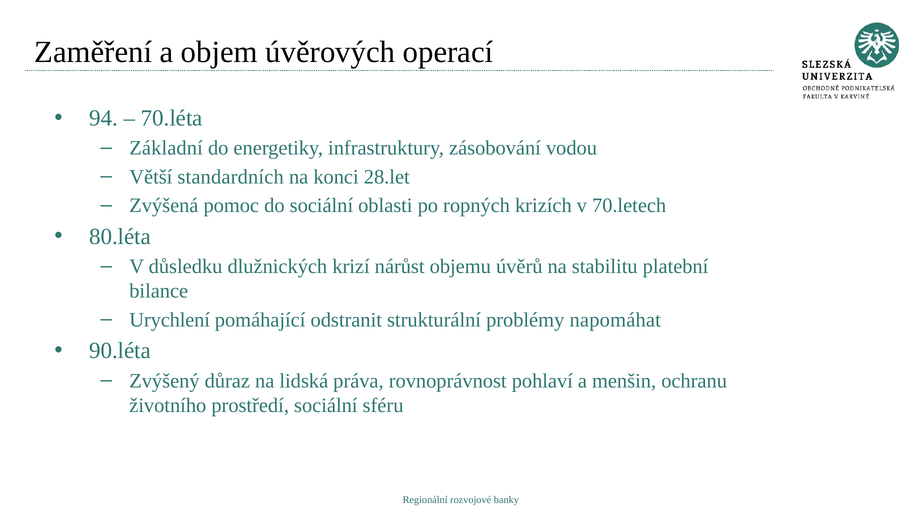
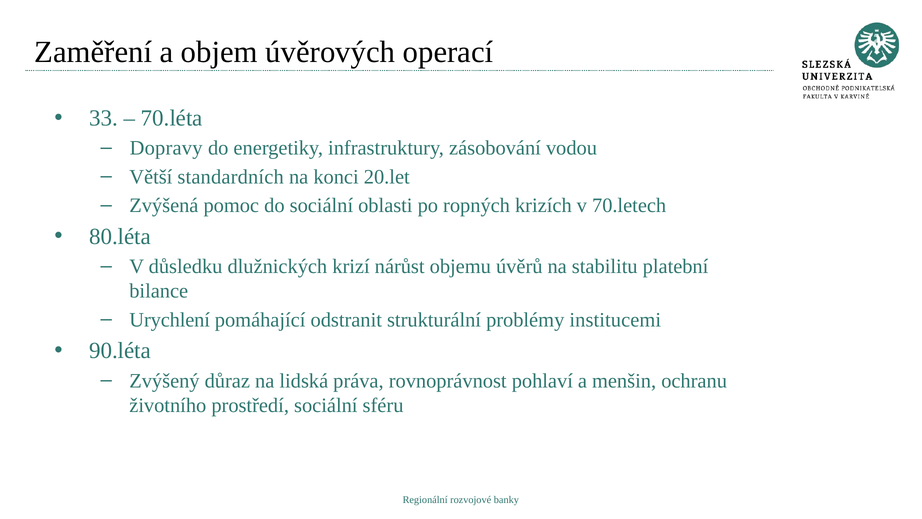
94: 94 -> 33 (103, 118)
Základní: Základní -> Dopravy (166, 148)
28.let: 28.let -> 20.let (387, 177)
napomáhat: napomáhat -> institucemi (615, 320)
